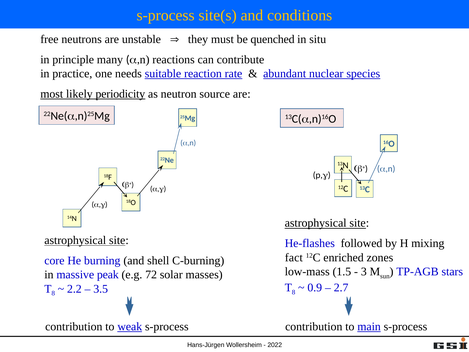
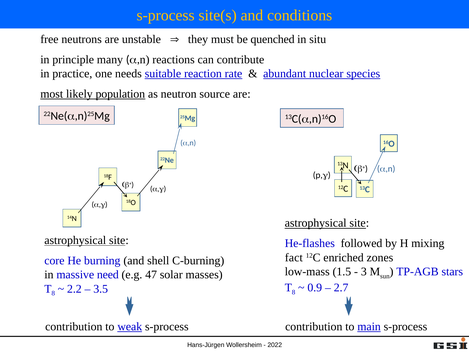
periodicity: periodicity -> population (120, 94)
peak: peak -> need (108, 275)
72: 72 -> 47 (151, 275)
